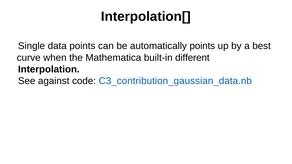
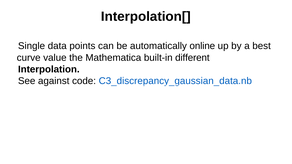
automatically points: points -> online (202, 46)
when: when -> value (55, 58)
C3_contribution_gaussian_data.nb: C3_contribution_gaussian_data.nb -> C3_discrepancy_gaussian_data.nb (175, 81)
